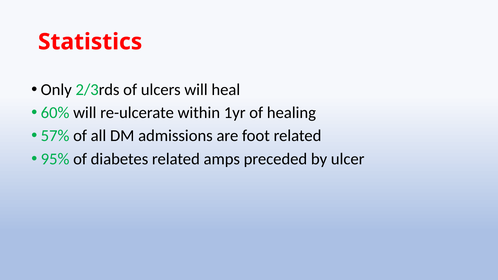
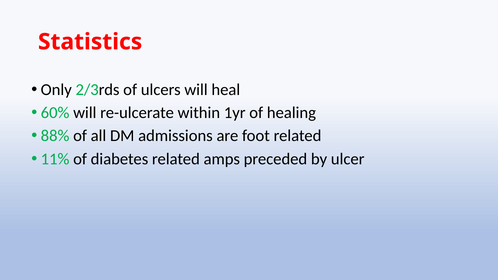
57%: 57% -> 88% (55, 136)
95%: 95% -> 11% (55, 159)
